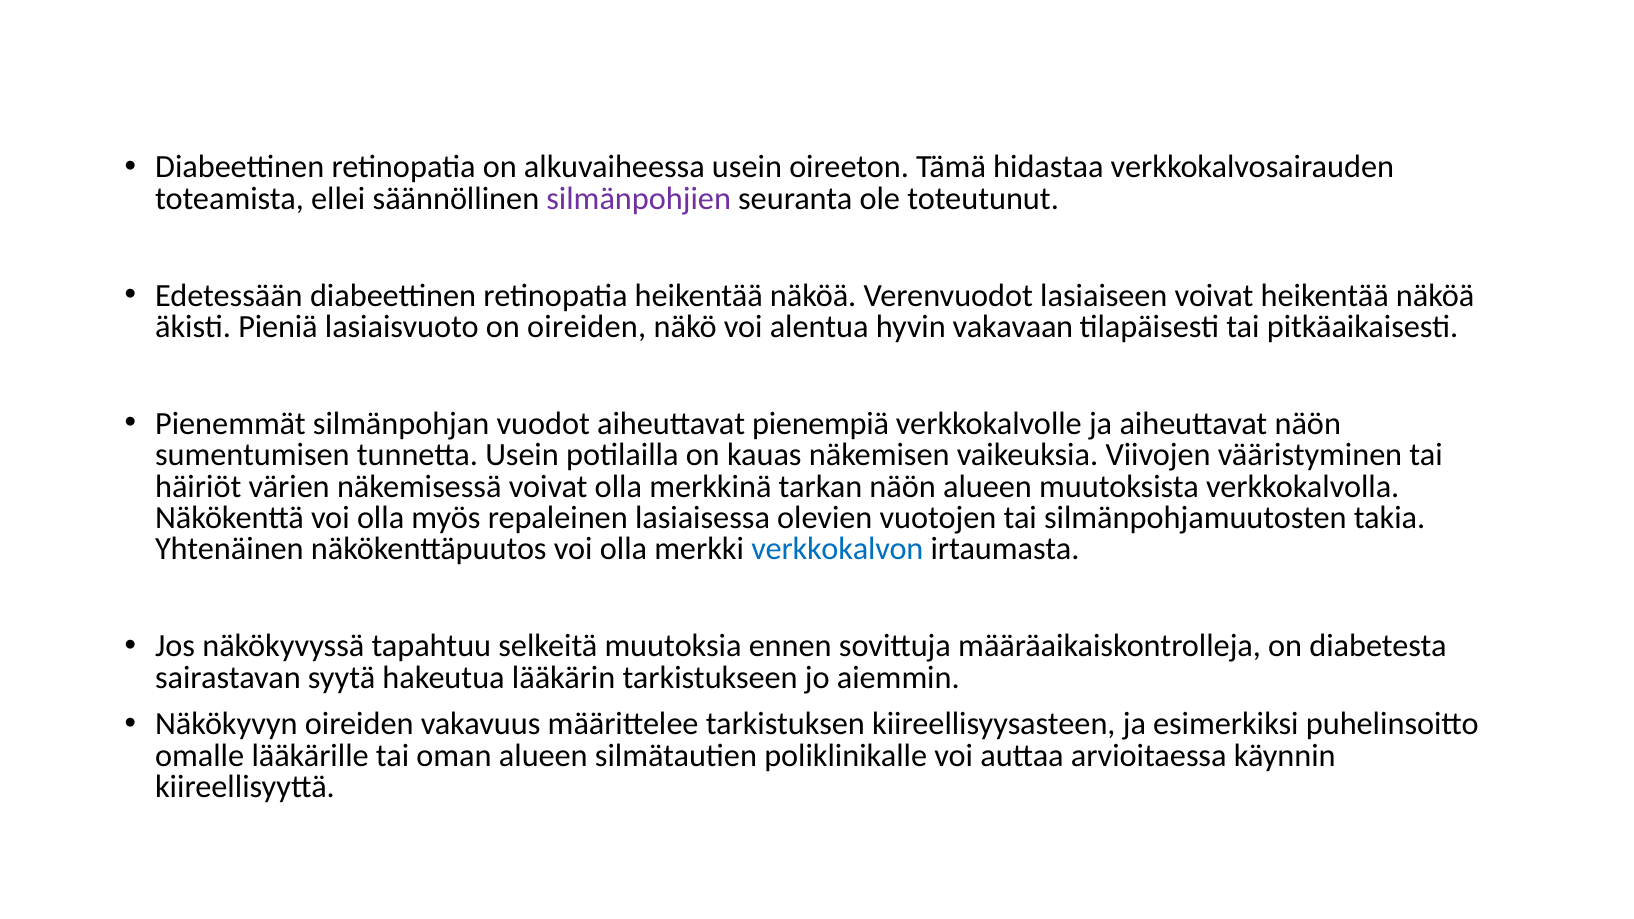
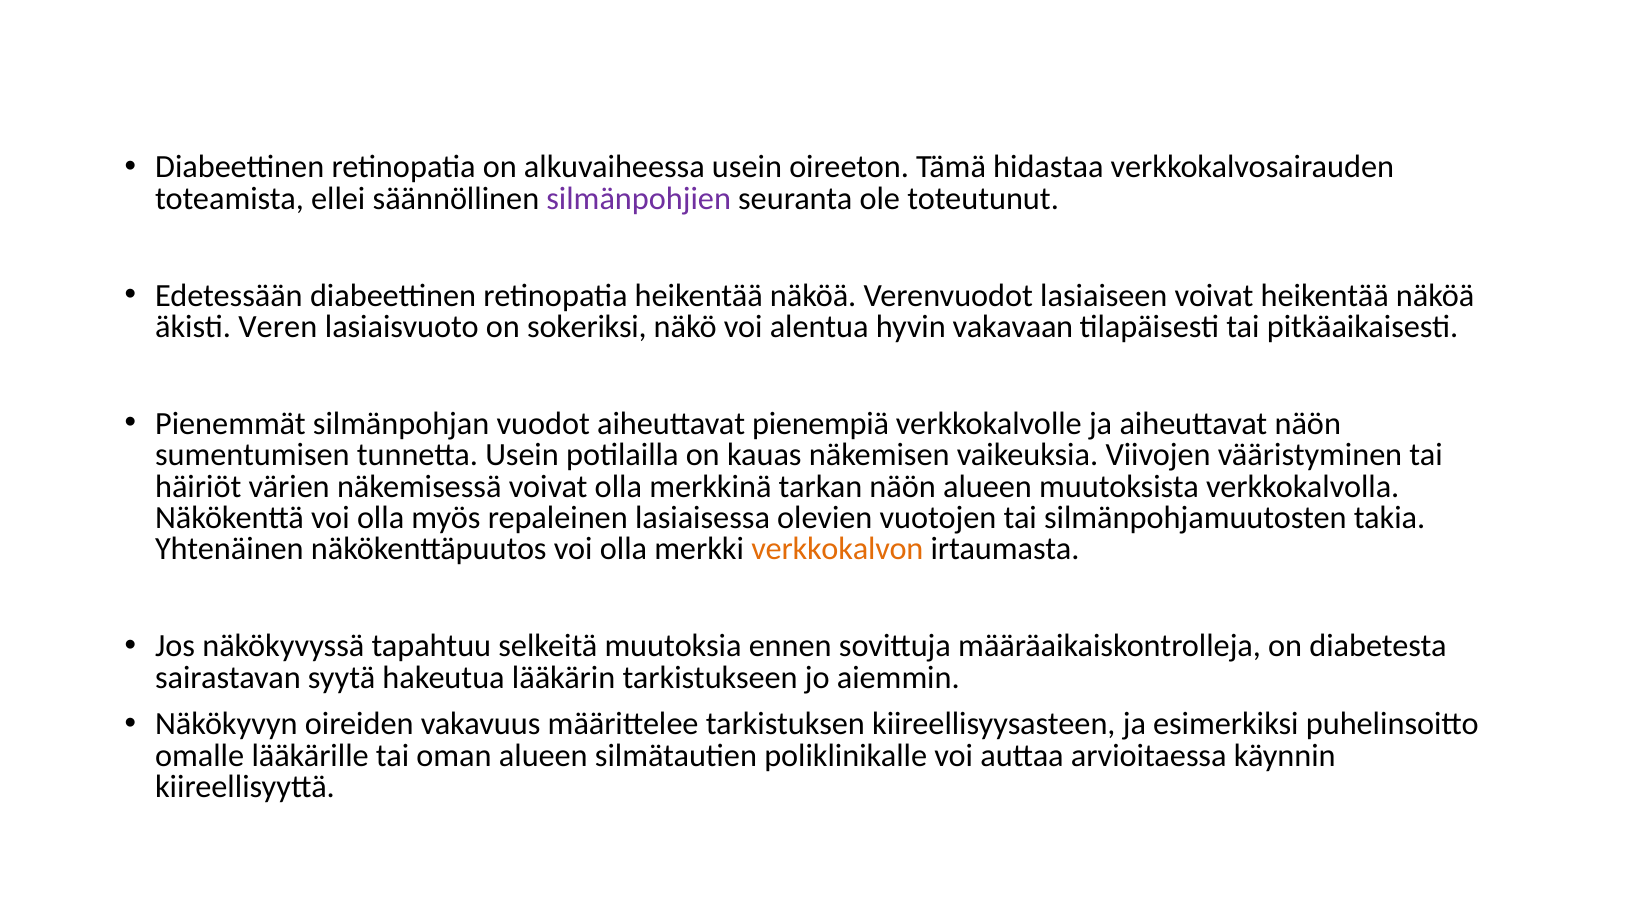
Pieniä: Pieniä -> Veren (278, 327)
on oireiden: oireiden -> sokeriksi (587, 327)
verkkokalvon colour: blue -> orange (837, 549)
